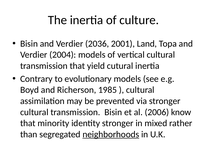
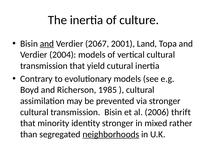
and underline: none -> present (47, 43)
2036: 2036 -> 2067 (97, 43)
know: know -> thrift (181, 112)
